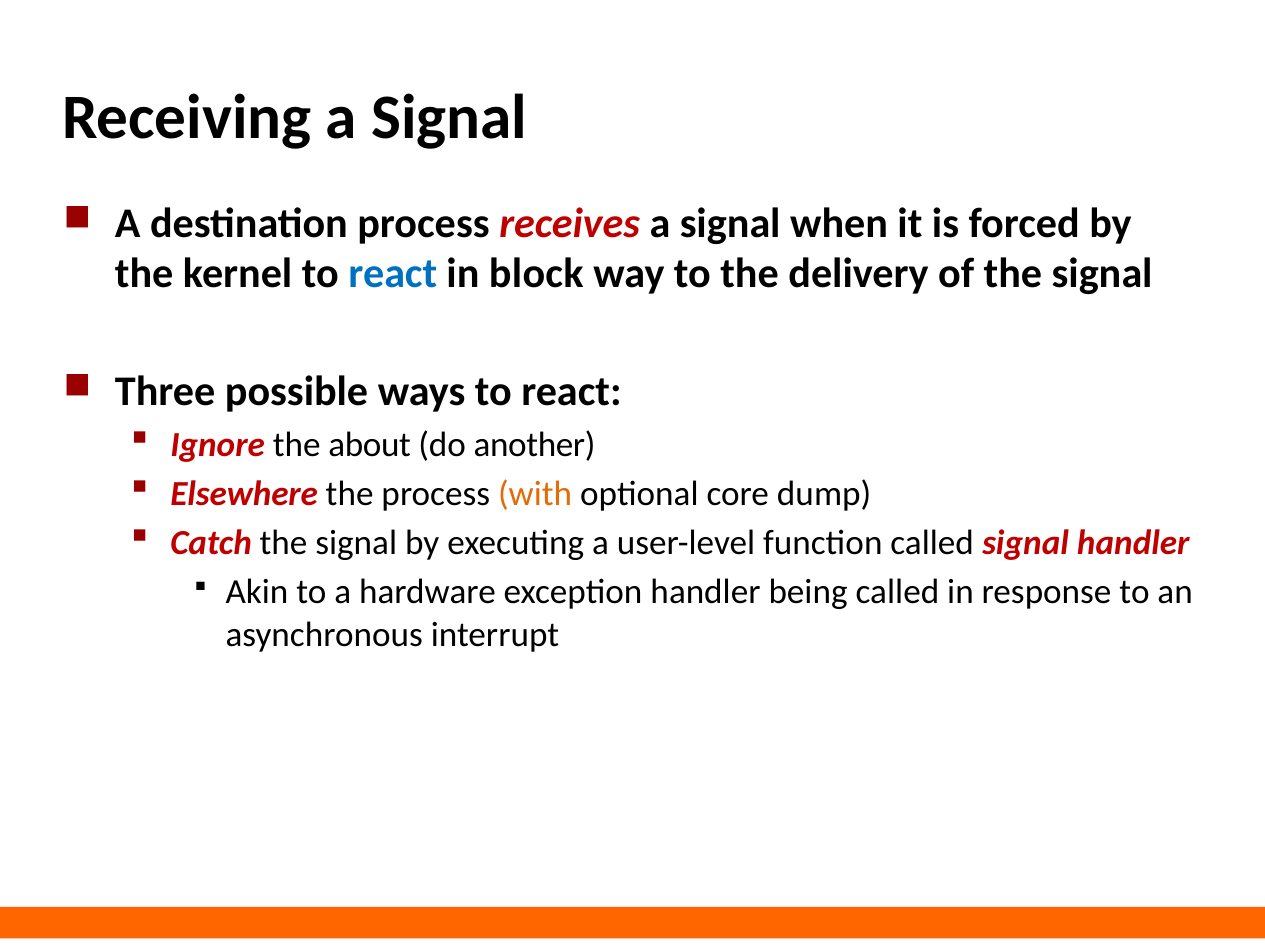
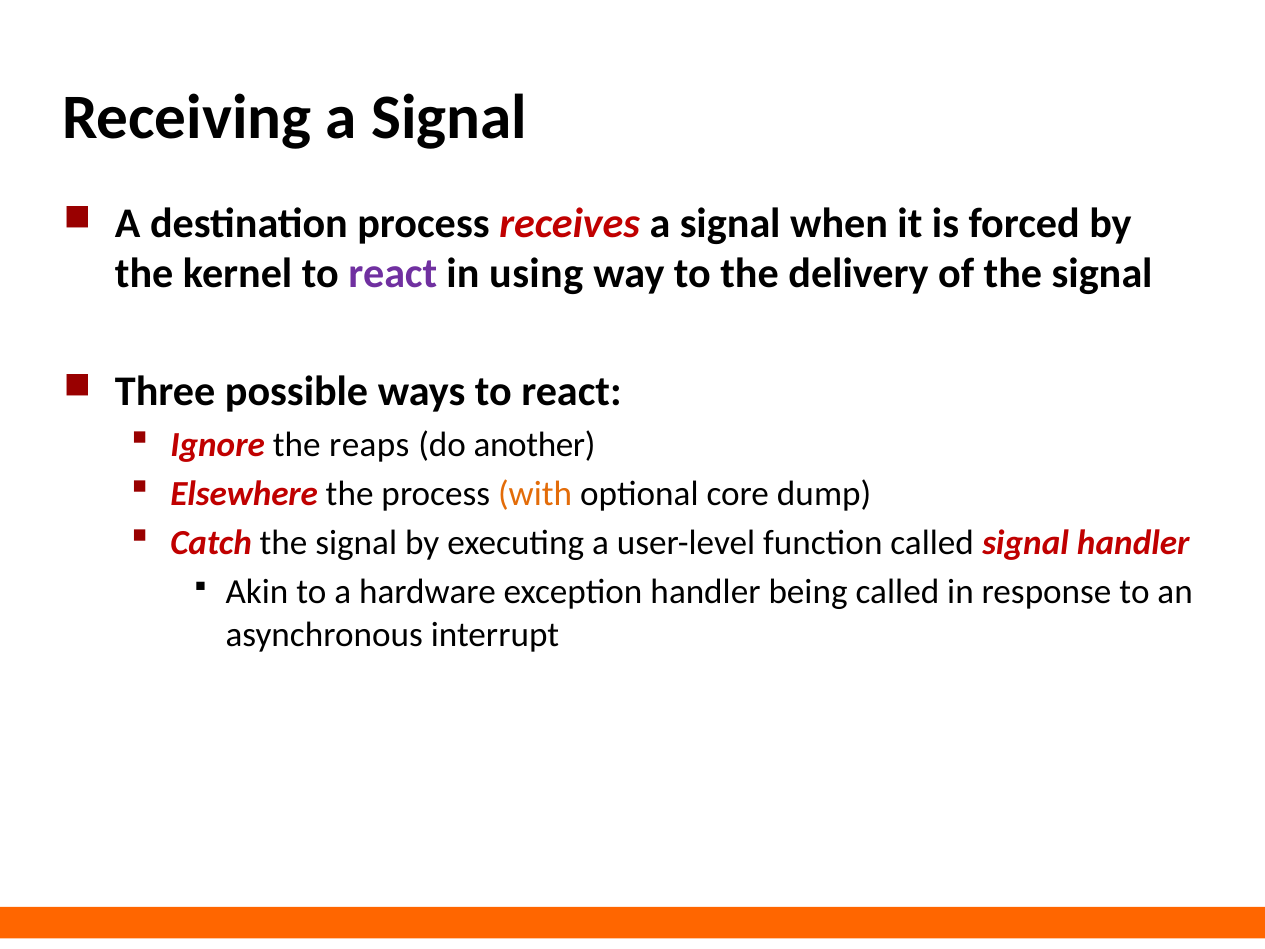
react colour: blue -> purple (393, 274)
block: block -> using (536, 274)
about: about -> reaps (369, 445)
